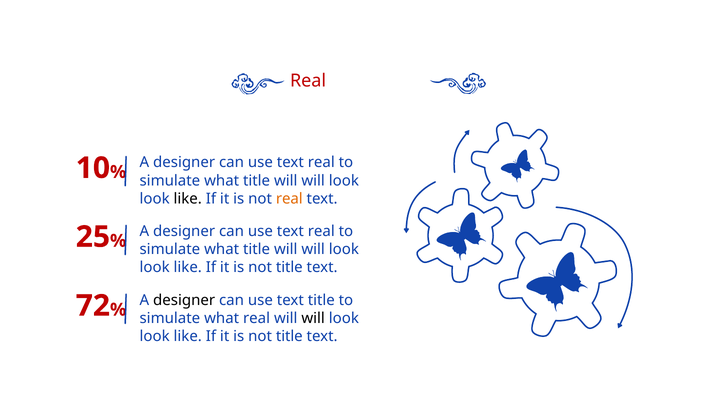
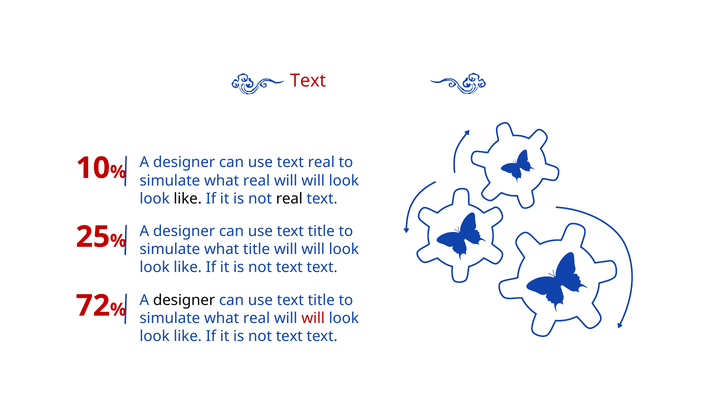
Real: Real -> Text (308, 81)
title: title -> real (257, 180)
real colour: orange -> black (289, 198)
real: real -> title (321, 231)
title: title -> text (289, 267)
will colour: black -> red (313, 318)
title: title -> text (289, 336)
